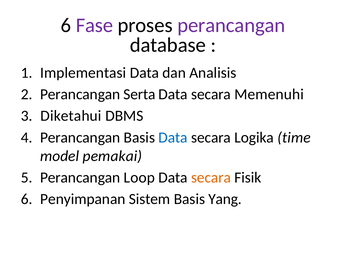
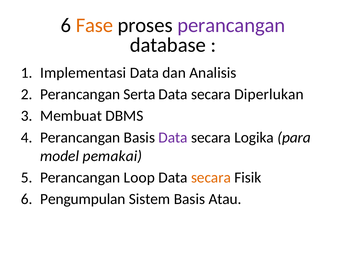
Fase colour: purple -> orange (94, 25)
Memenuhi: Memenuhi -> Diperlukan (269, 94)
Diketahui: Diketahui -> Membuat (71, 116)
Data colour: blue -> purple (173, 137)
time: time -> para (294, 137)
Penyimpanan: Penyimpanan -> Pengumpulan (83, 199)
Yang: Yang -> Atau (225, 199)
